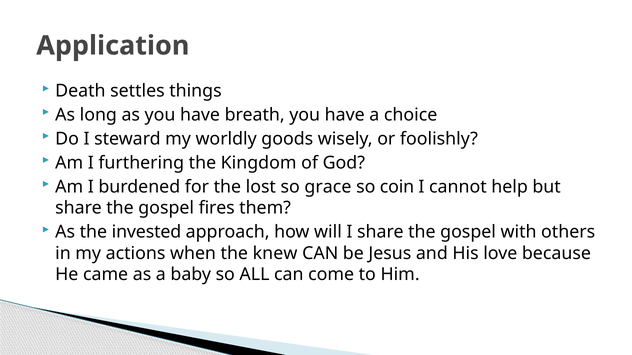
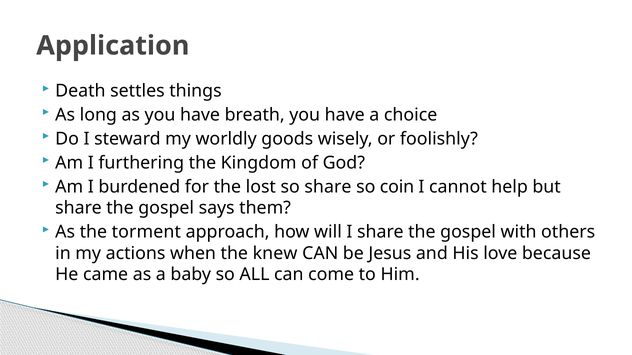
so grace: grace -> share (328, 187)
fires: fires -> says (217, 208)
invested: invested -> torment (146, 232)
